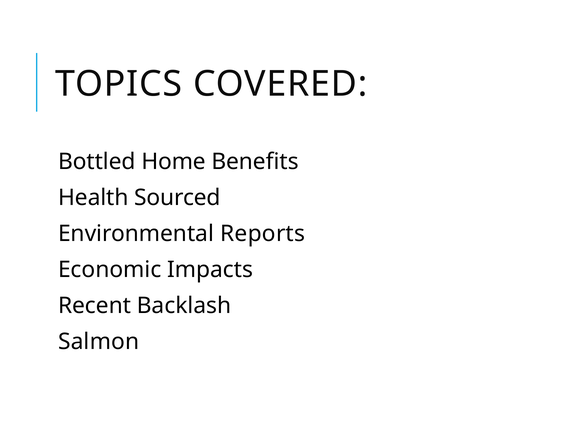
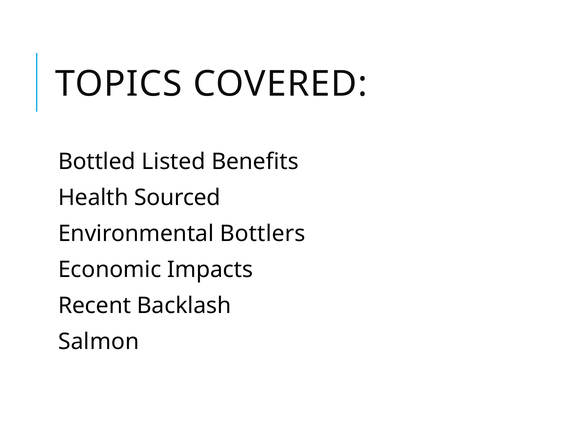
Home: Home -> Listed (174, 162)
Reports: Reports -> Bottlers (263, 233)
